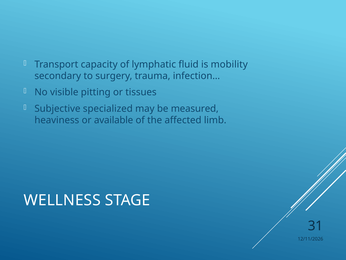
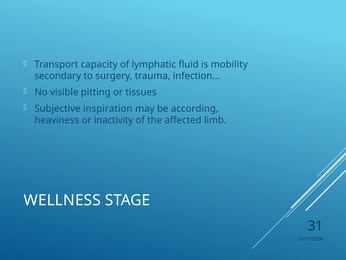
specialized: specialized -> inspiration (108, 108)
measured: measured -> according (195, 108)
available: available -> inactivity (114, 120)
